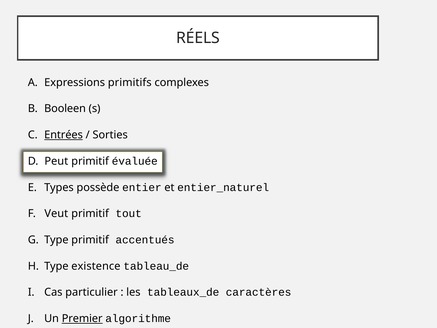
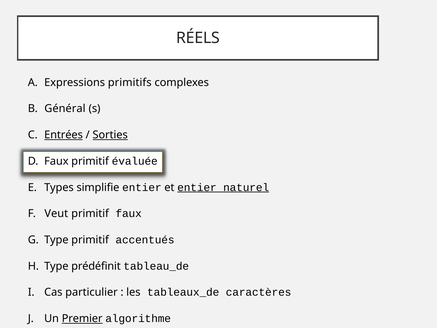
Booleen: Booleen -> Général (65, 109)
Sorties underline: none -> present (110, 135)
Peut: Peut -> Faux (56, 161)
possède: possède -> simplifie (98, 187)
entier_naturel underline: none -> present (223, 187)
primitif tout: tout -> faux (129, 213)
existence: existence -> prédéfinit (96, 266)
